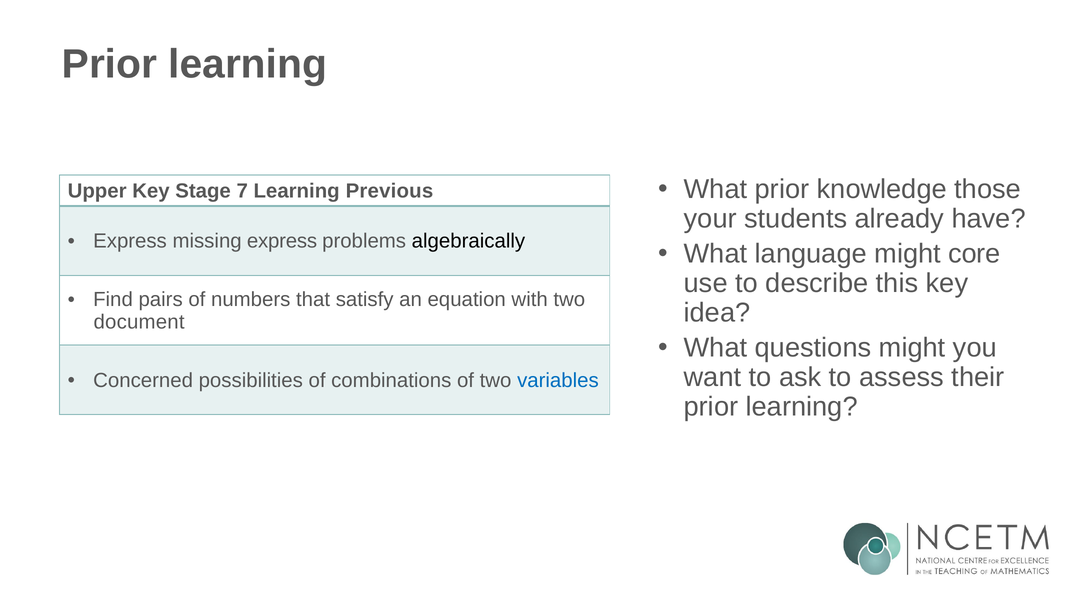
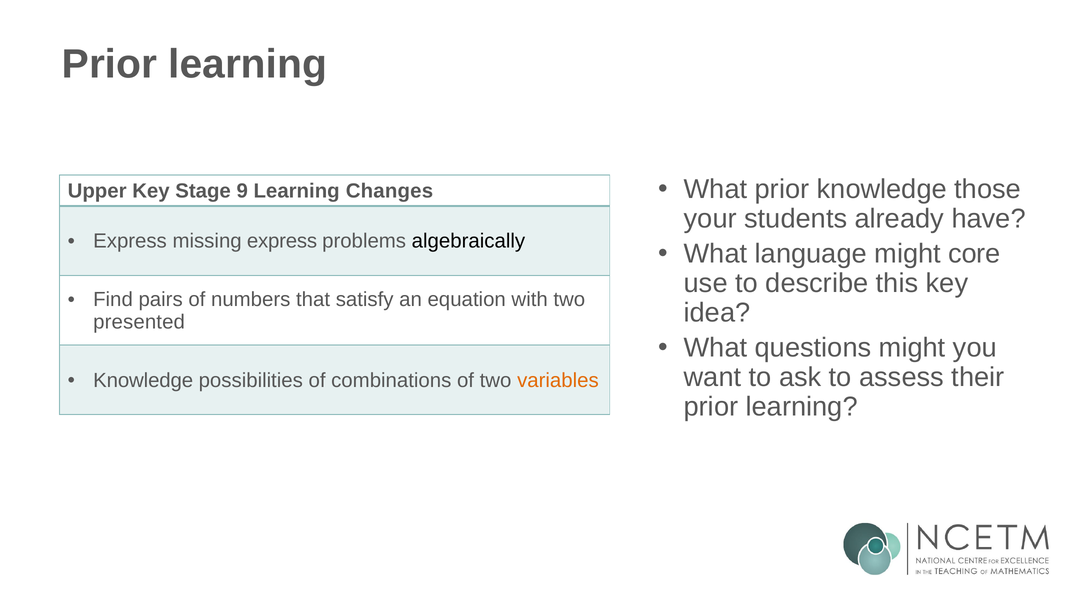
7: 7 -> 9 (242, 191)
Previous: Previous -> Changes (389, 191)
document: document -> presented (139, 322)
Concerned: Concerned -> Knowledge (143, 380)
variables colour: blue -> orange (558, 380)
